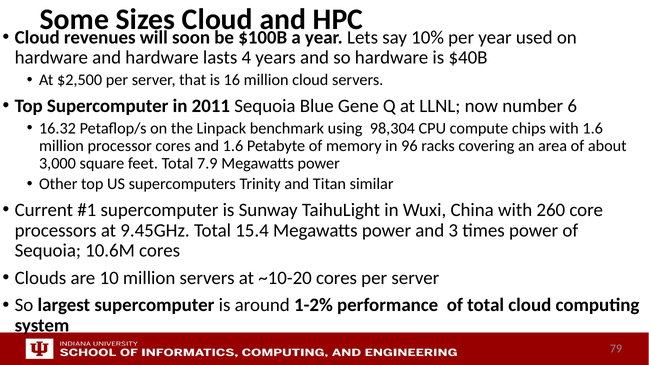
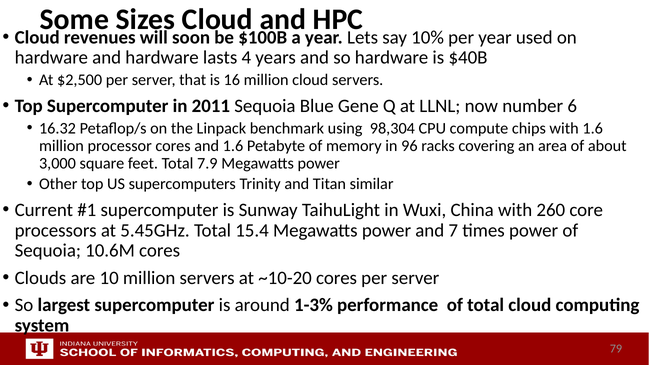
9.45GHz: 9.45GHz -> 5.45GHz (155, 230)
3: 3 -> 7 (453, 230)
1-2%: 1-2% -> 1-3% (313, 305)
